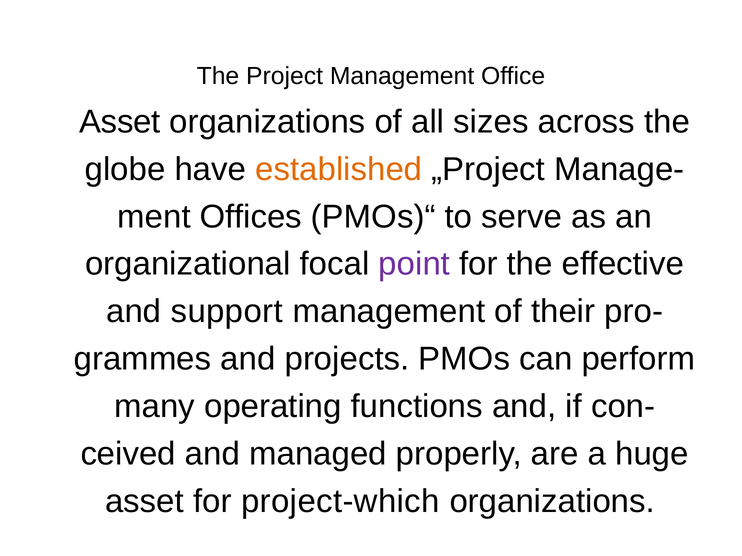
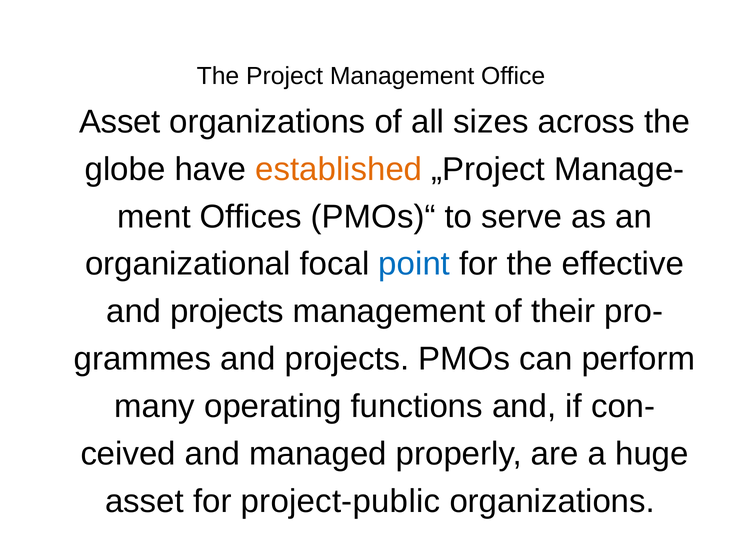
point colour: purple -> blue (414, 264)
support: support -> projects (227, 312)
project-which: project-which -> project-public (340, 502)
